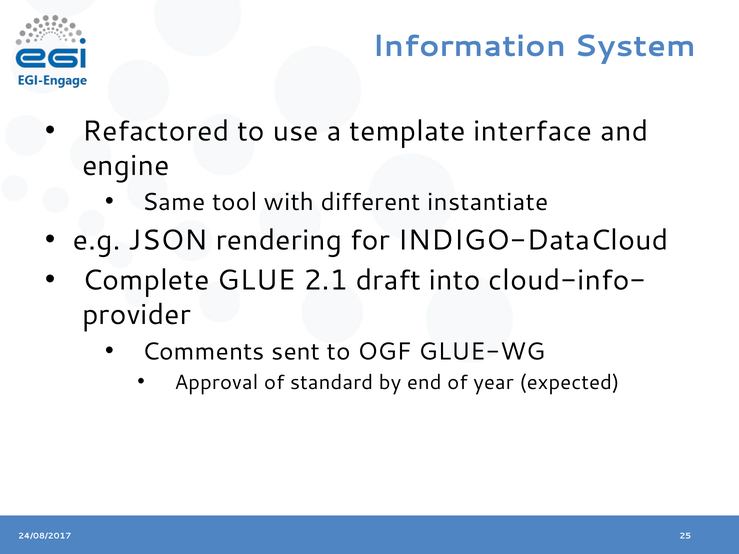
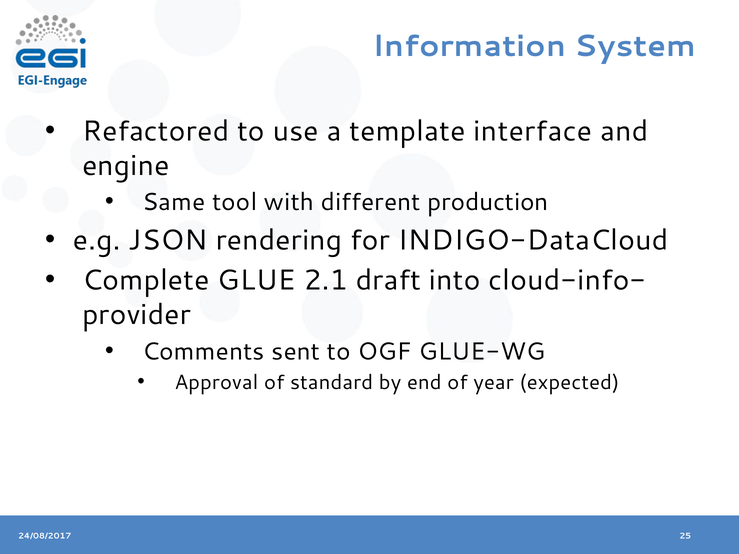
instantiate: instantiate -> production (488, 202)
